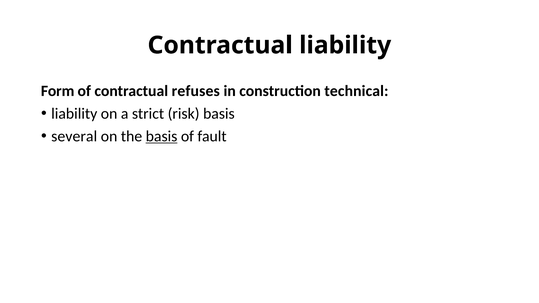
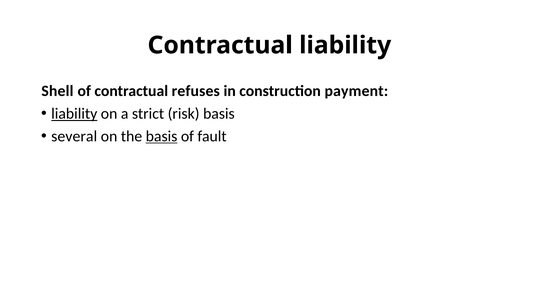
Form: Form -> Shell (57, 91)
technical: technical -> payment (356, 91)
liability underline: none -> present (74, 114)
